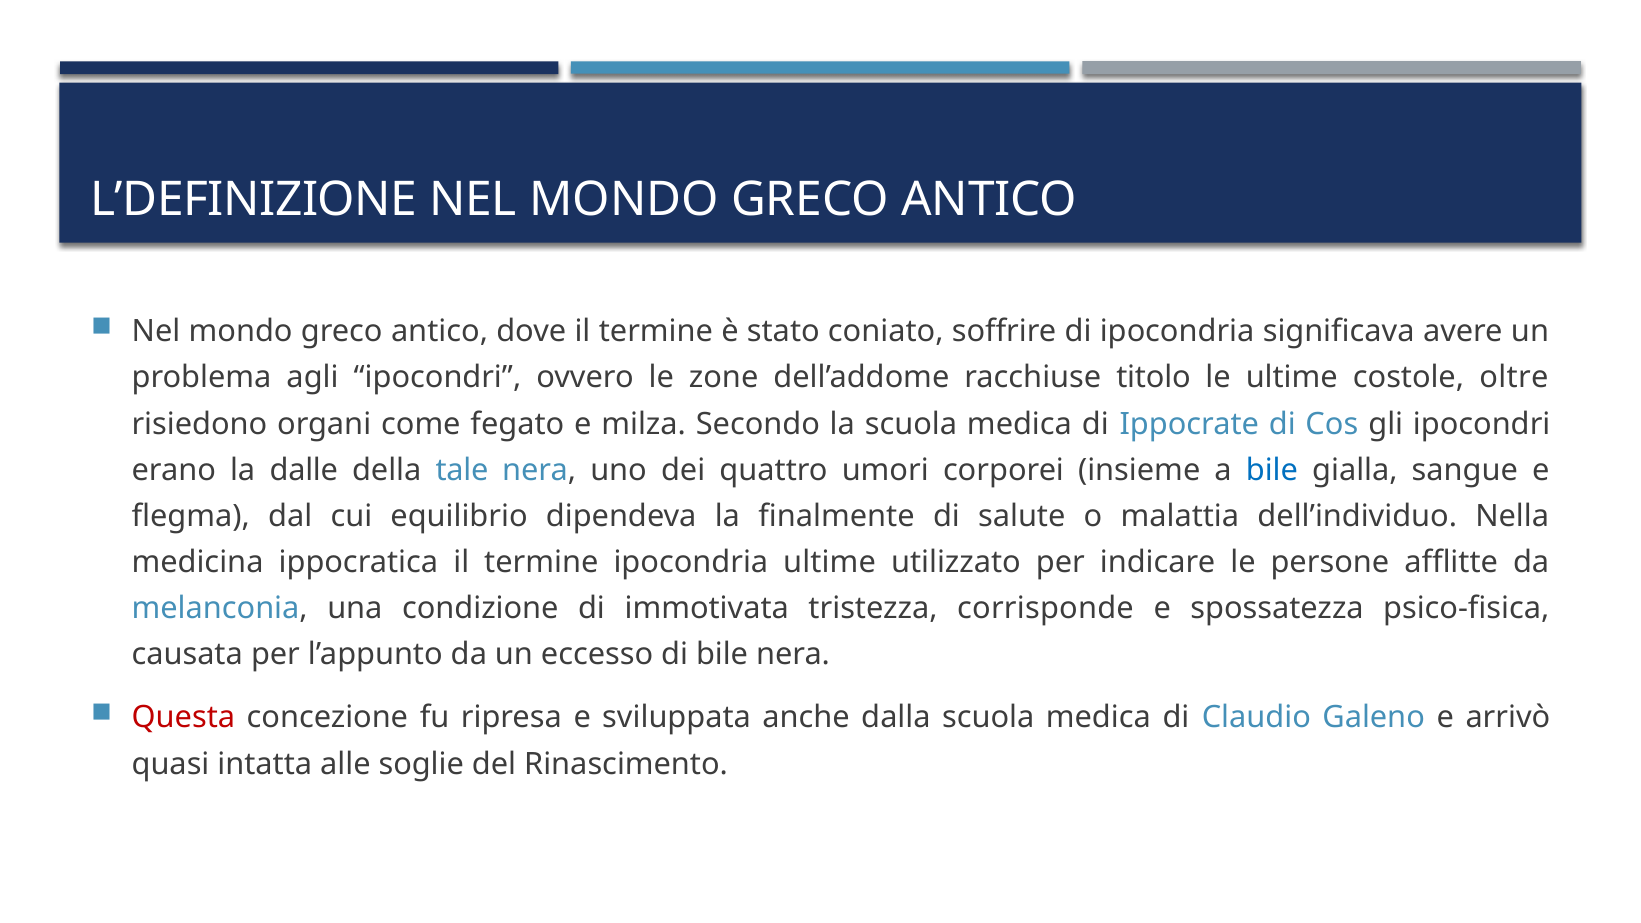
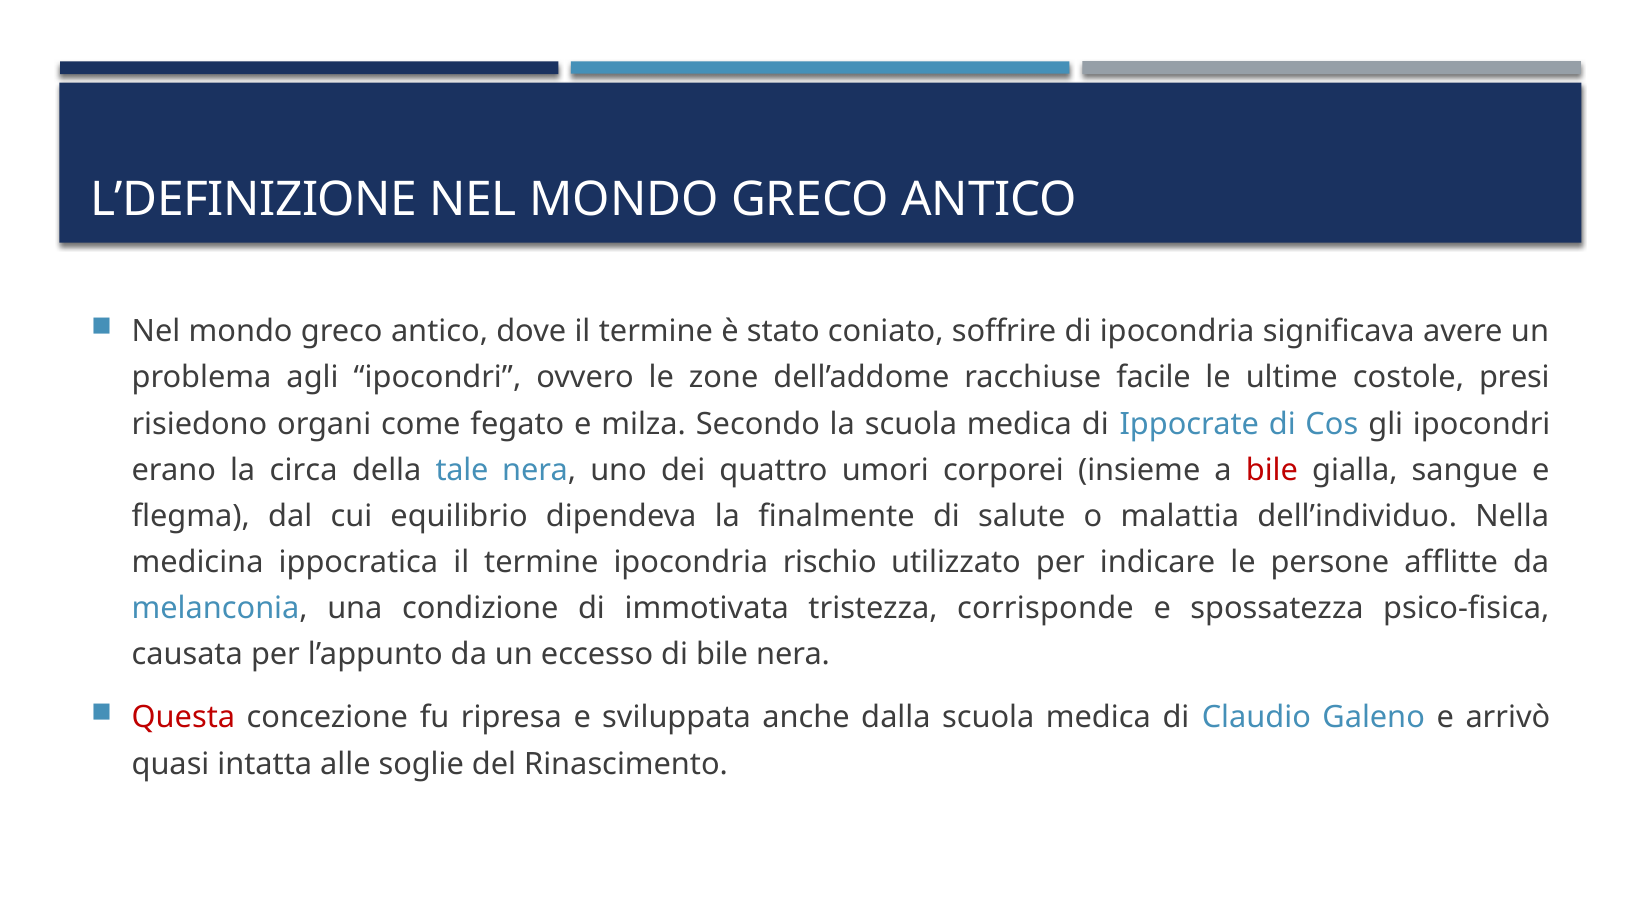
titolo: titolo -> facile (1154, 378)
oltre: oltre -> presi (1514, 378)
dalle: dalle -> circa (304, 470)
bile colour: blue -> red (1272, 470)
ipocondria ultime: ultime -> rischio (830, 562)
